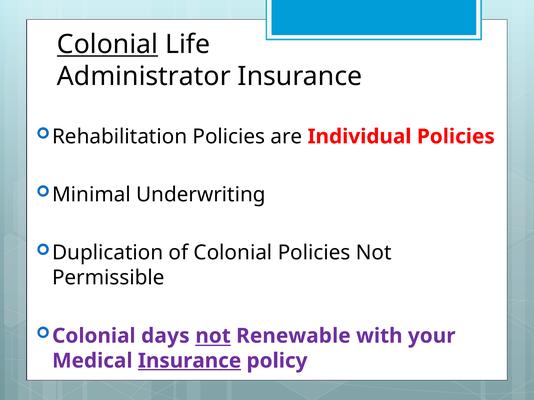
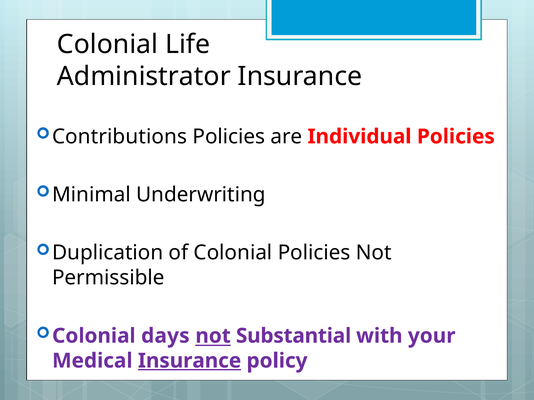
Colonial underline: present -> none (108, 45)
Rehabilitation: Rehabilitation -> Contributions (120, 137)
Renewable: Renewable -> Substantial (294, 336)
